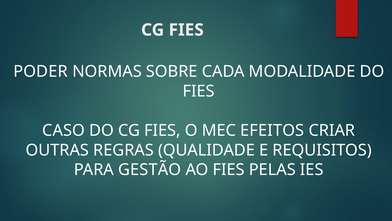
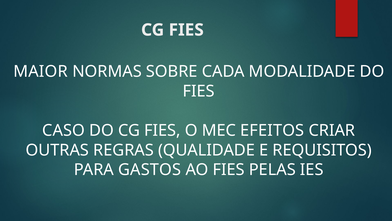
PODER: PODER -> MAIOR (40, 71)
GESTÃO: GESTÃO -> GASTOS (150, 169)
